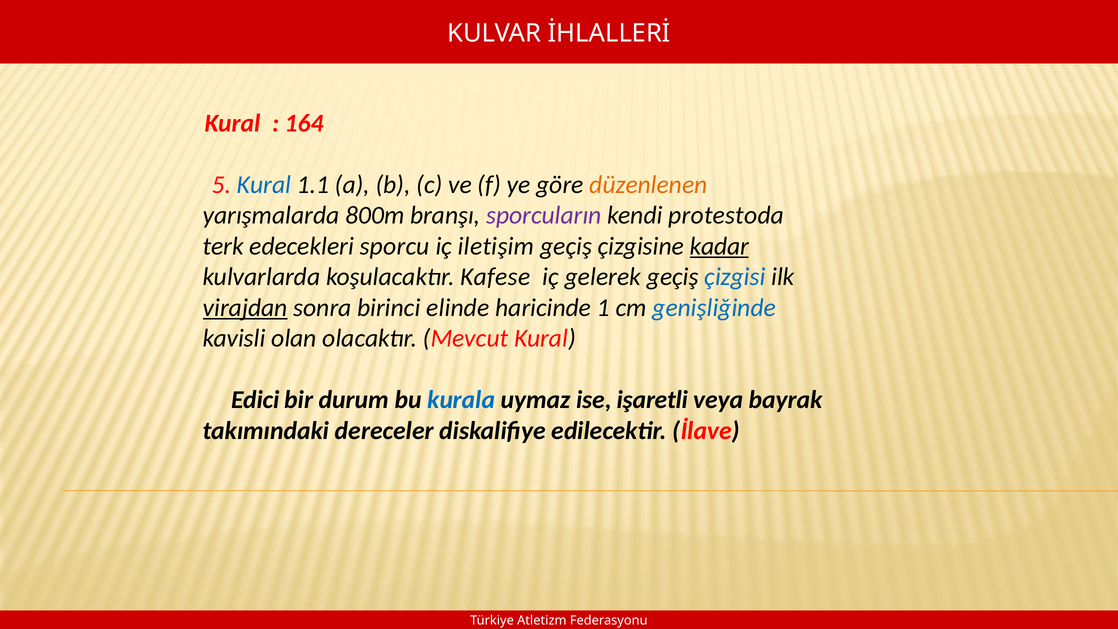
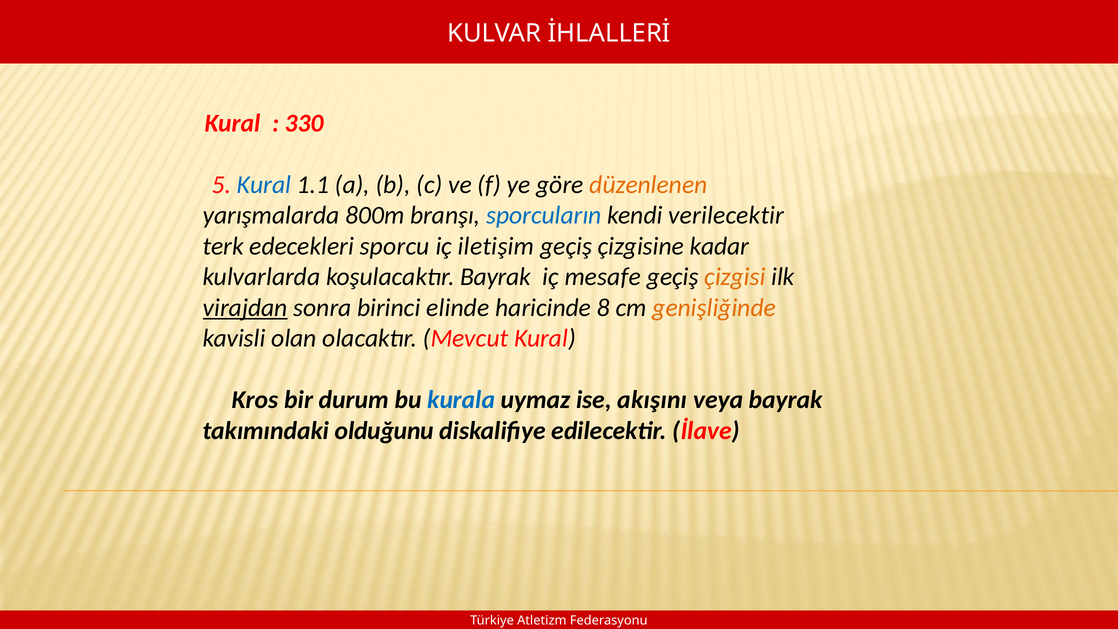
164: 164 -> 330 (304, 123)
sporcuların colour: purple -> blue (544, 215)
protestoda: protestoda -> verilecektir (726, 215)
kadar underline: present -> none (719, 246)
koşulacaktır Kafese: Kafese -> Bayrak (496, 277)
gelerek: gelerek -> mesafe (603, 277)
çizgisi colour: blue -> orange (735, 277)
1: 1 -> 8 (603, 308)
genişliğinde colour: blue -> orange (714, 308)
Edici: Edici -> Kros (255, 400)
işaretli: işaretli -> akışını (652, 400)
dereceler: dereceler -> olduğunu (384, 431)
